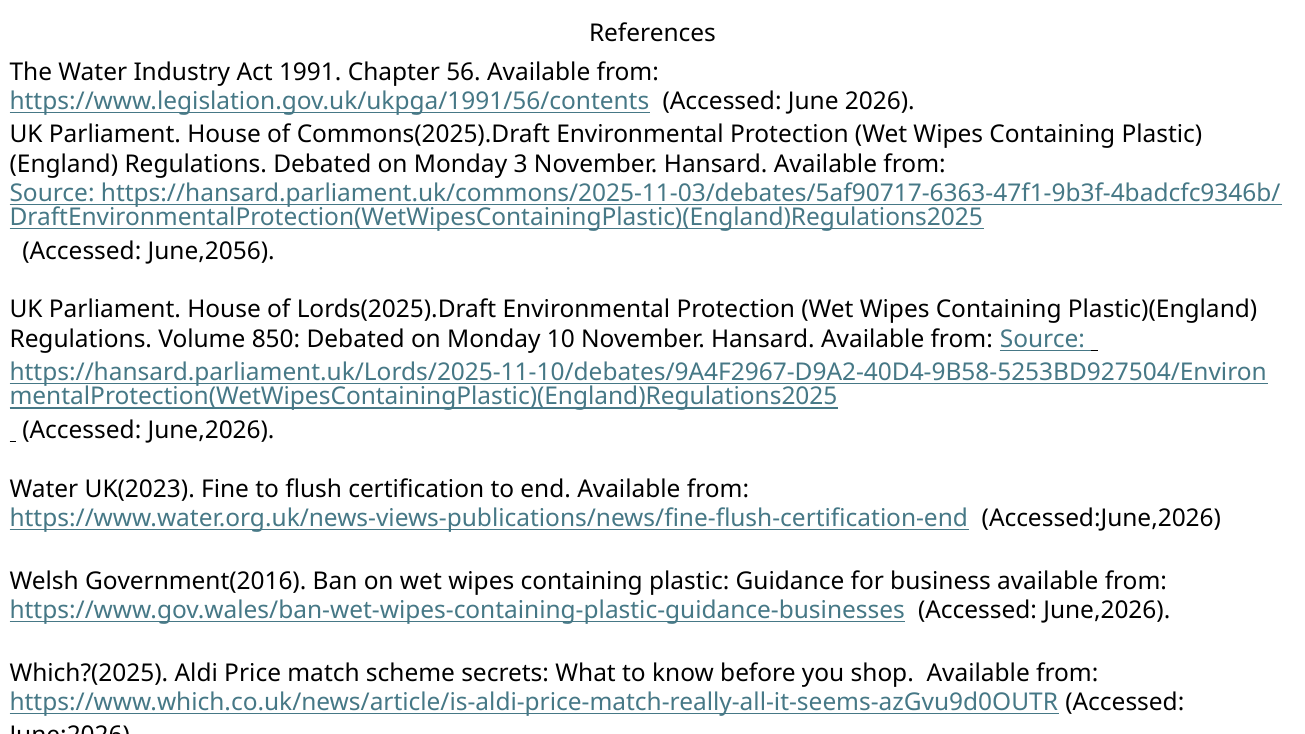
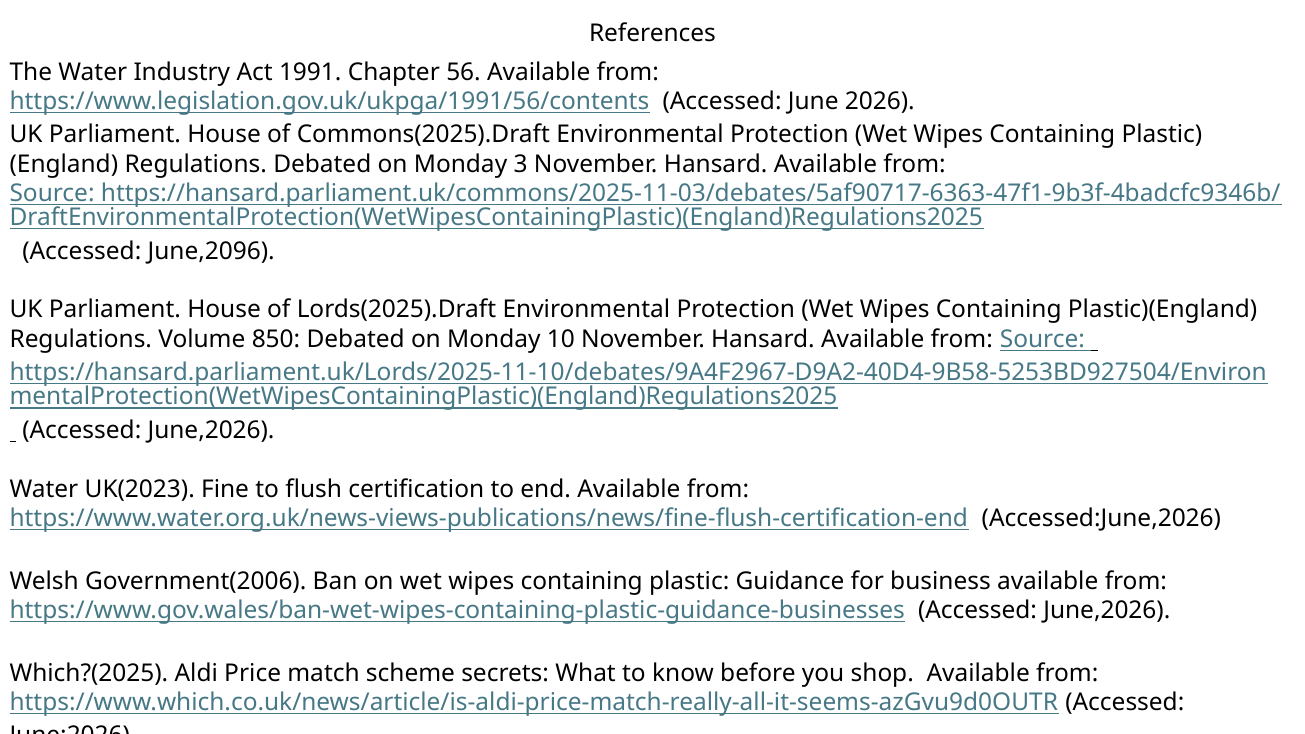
June,2056: June,2056 -> June,2096 (211, 251)
Government(2016: Government(2016 -> Government(2006 (196, 581)
